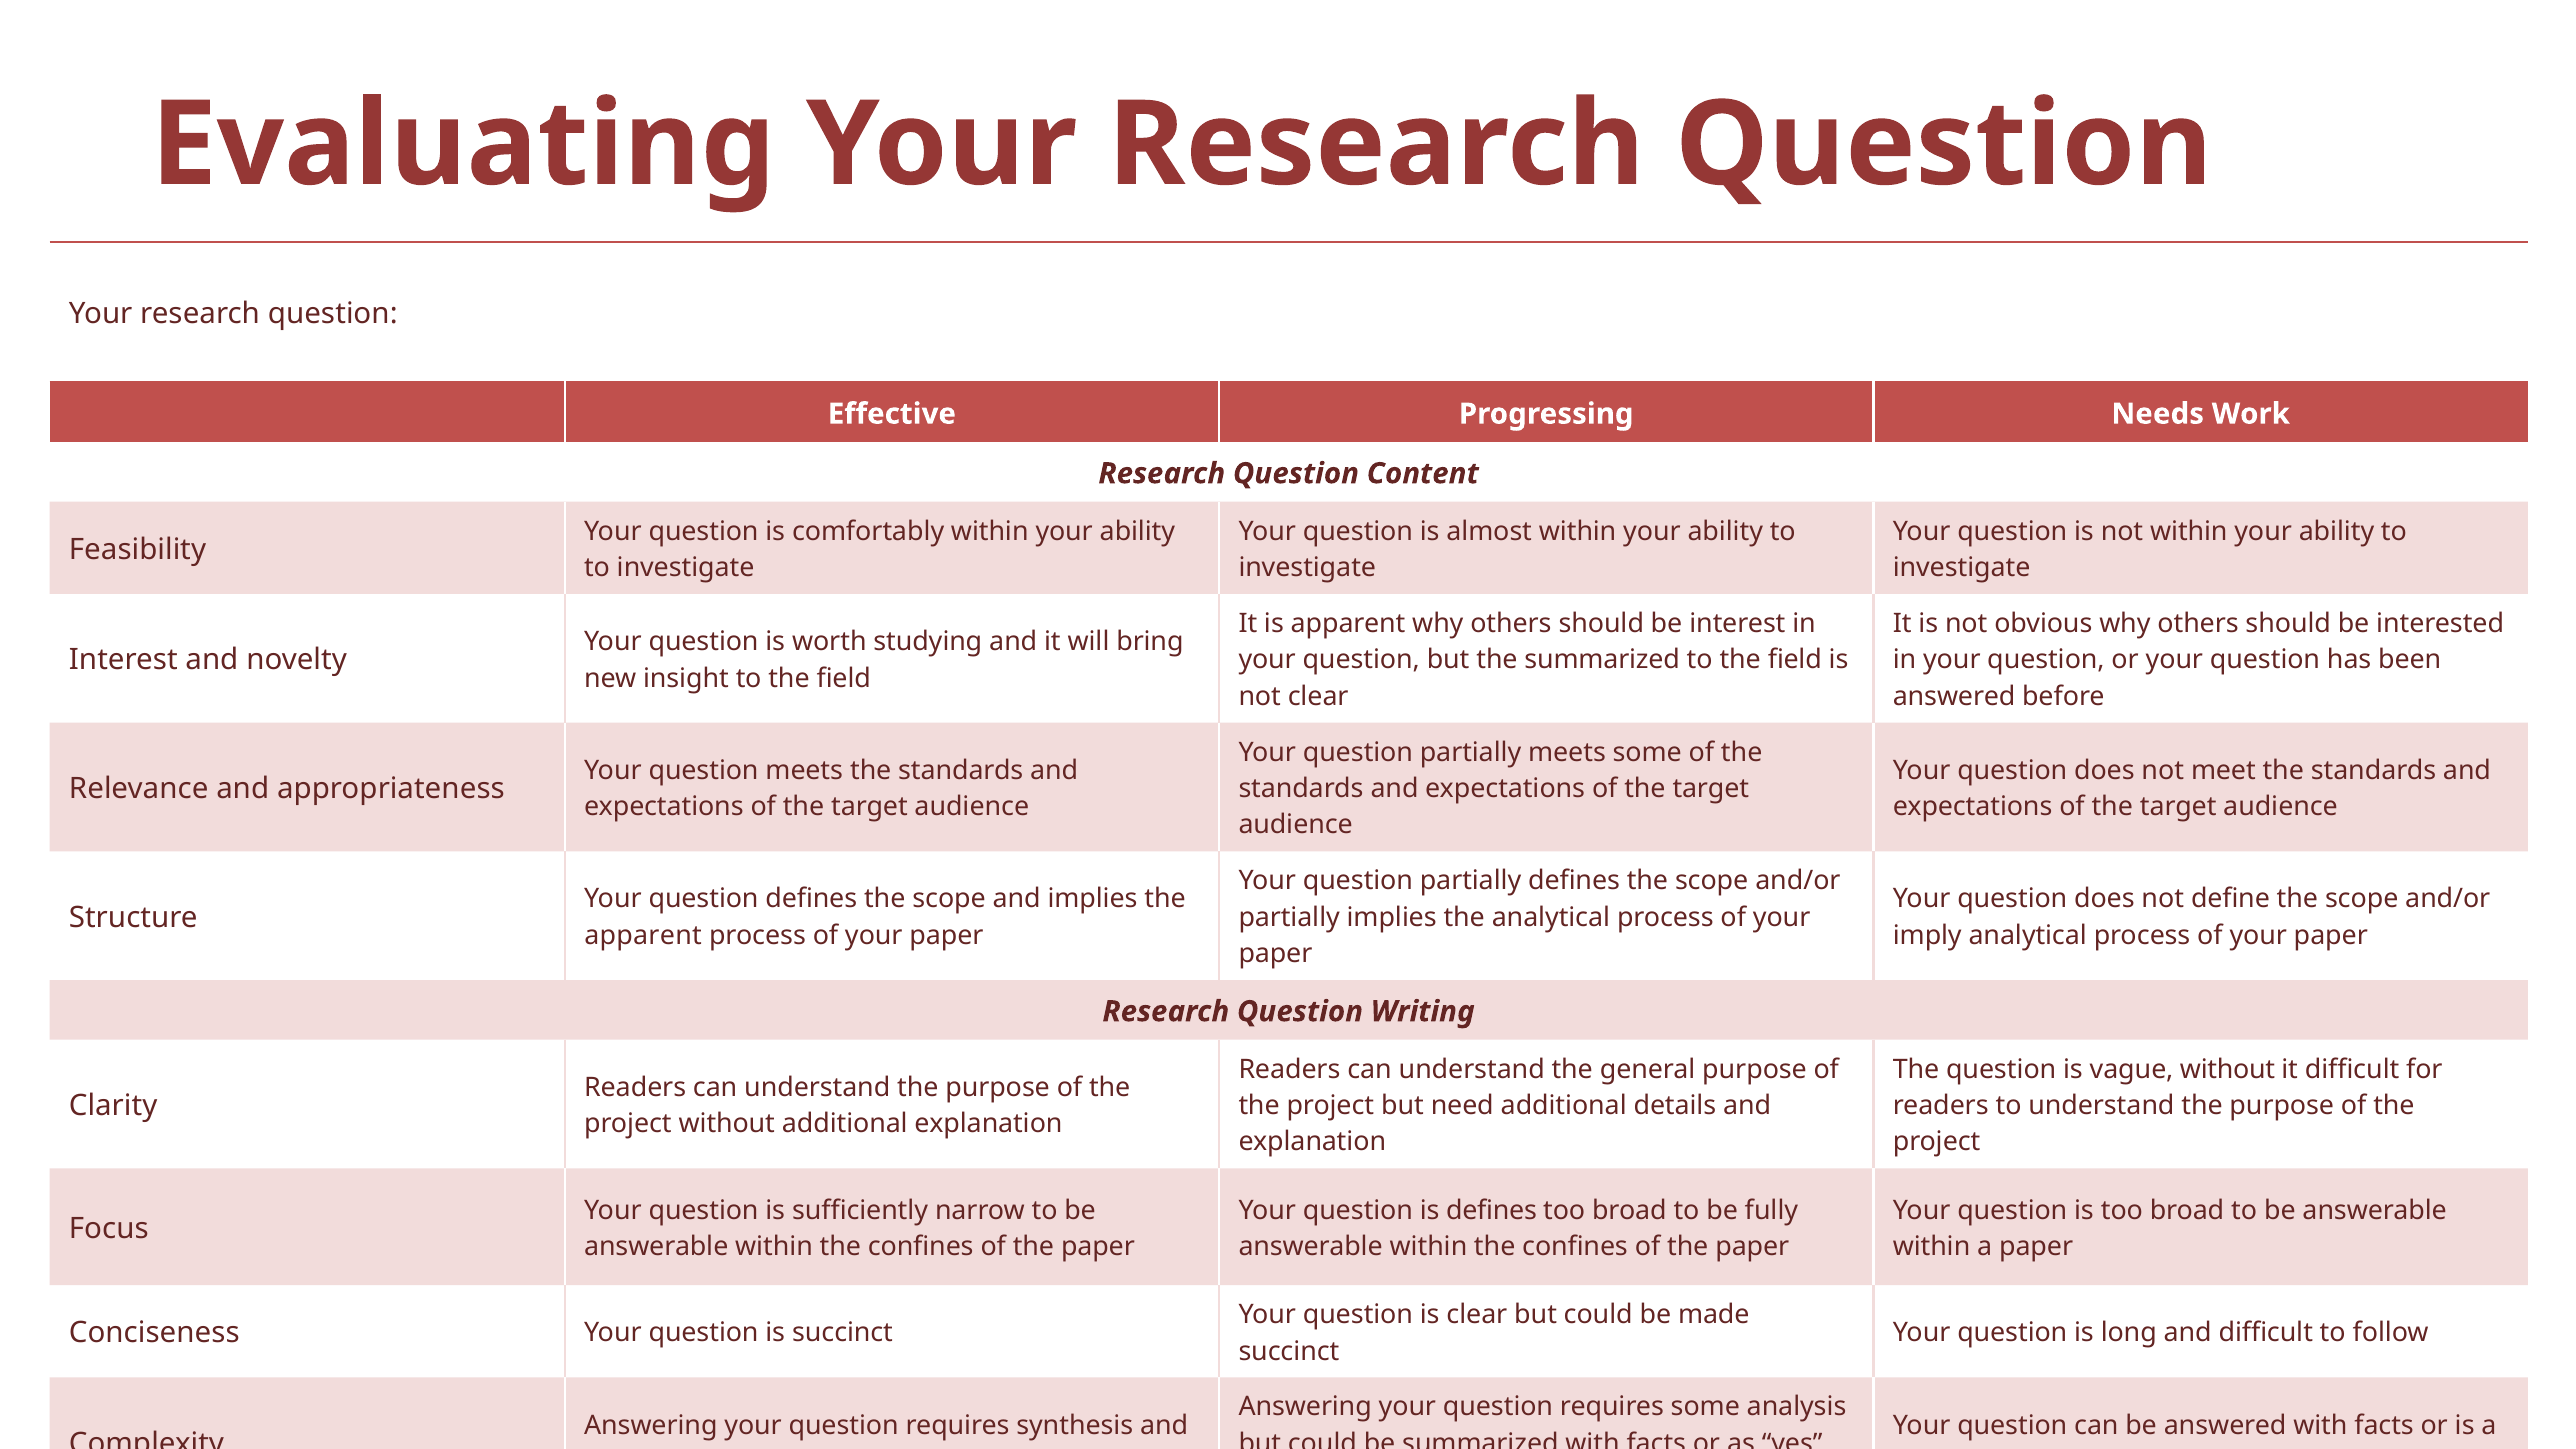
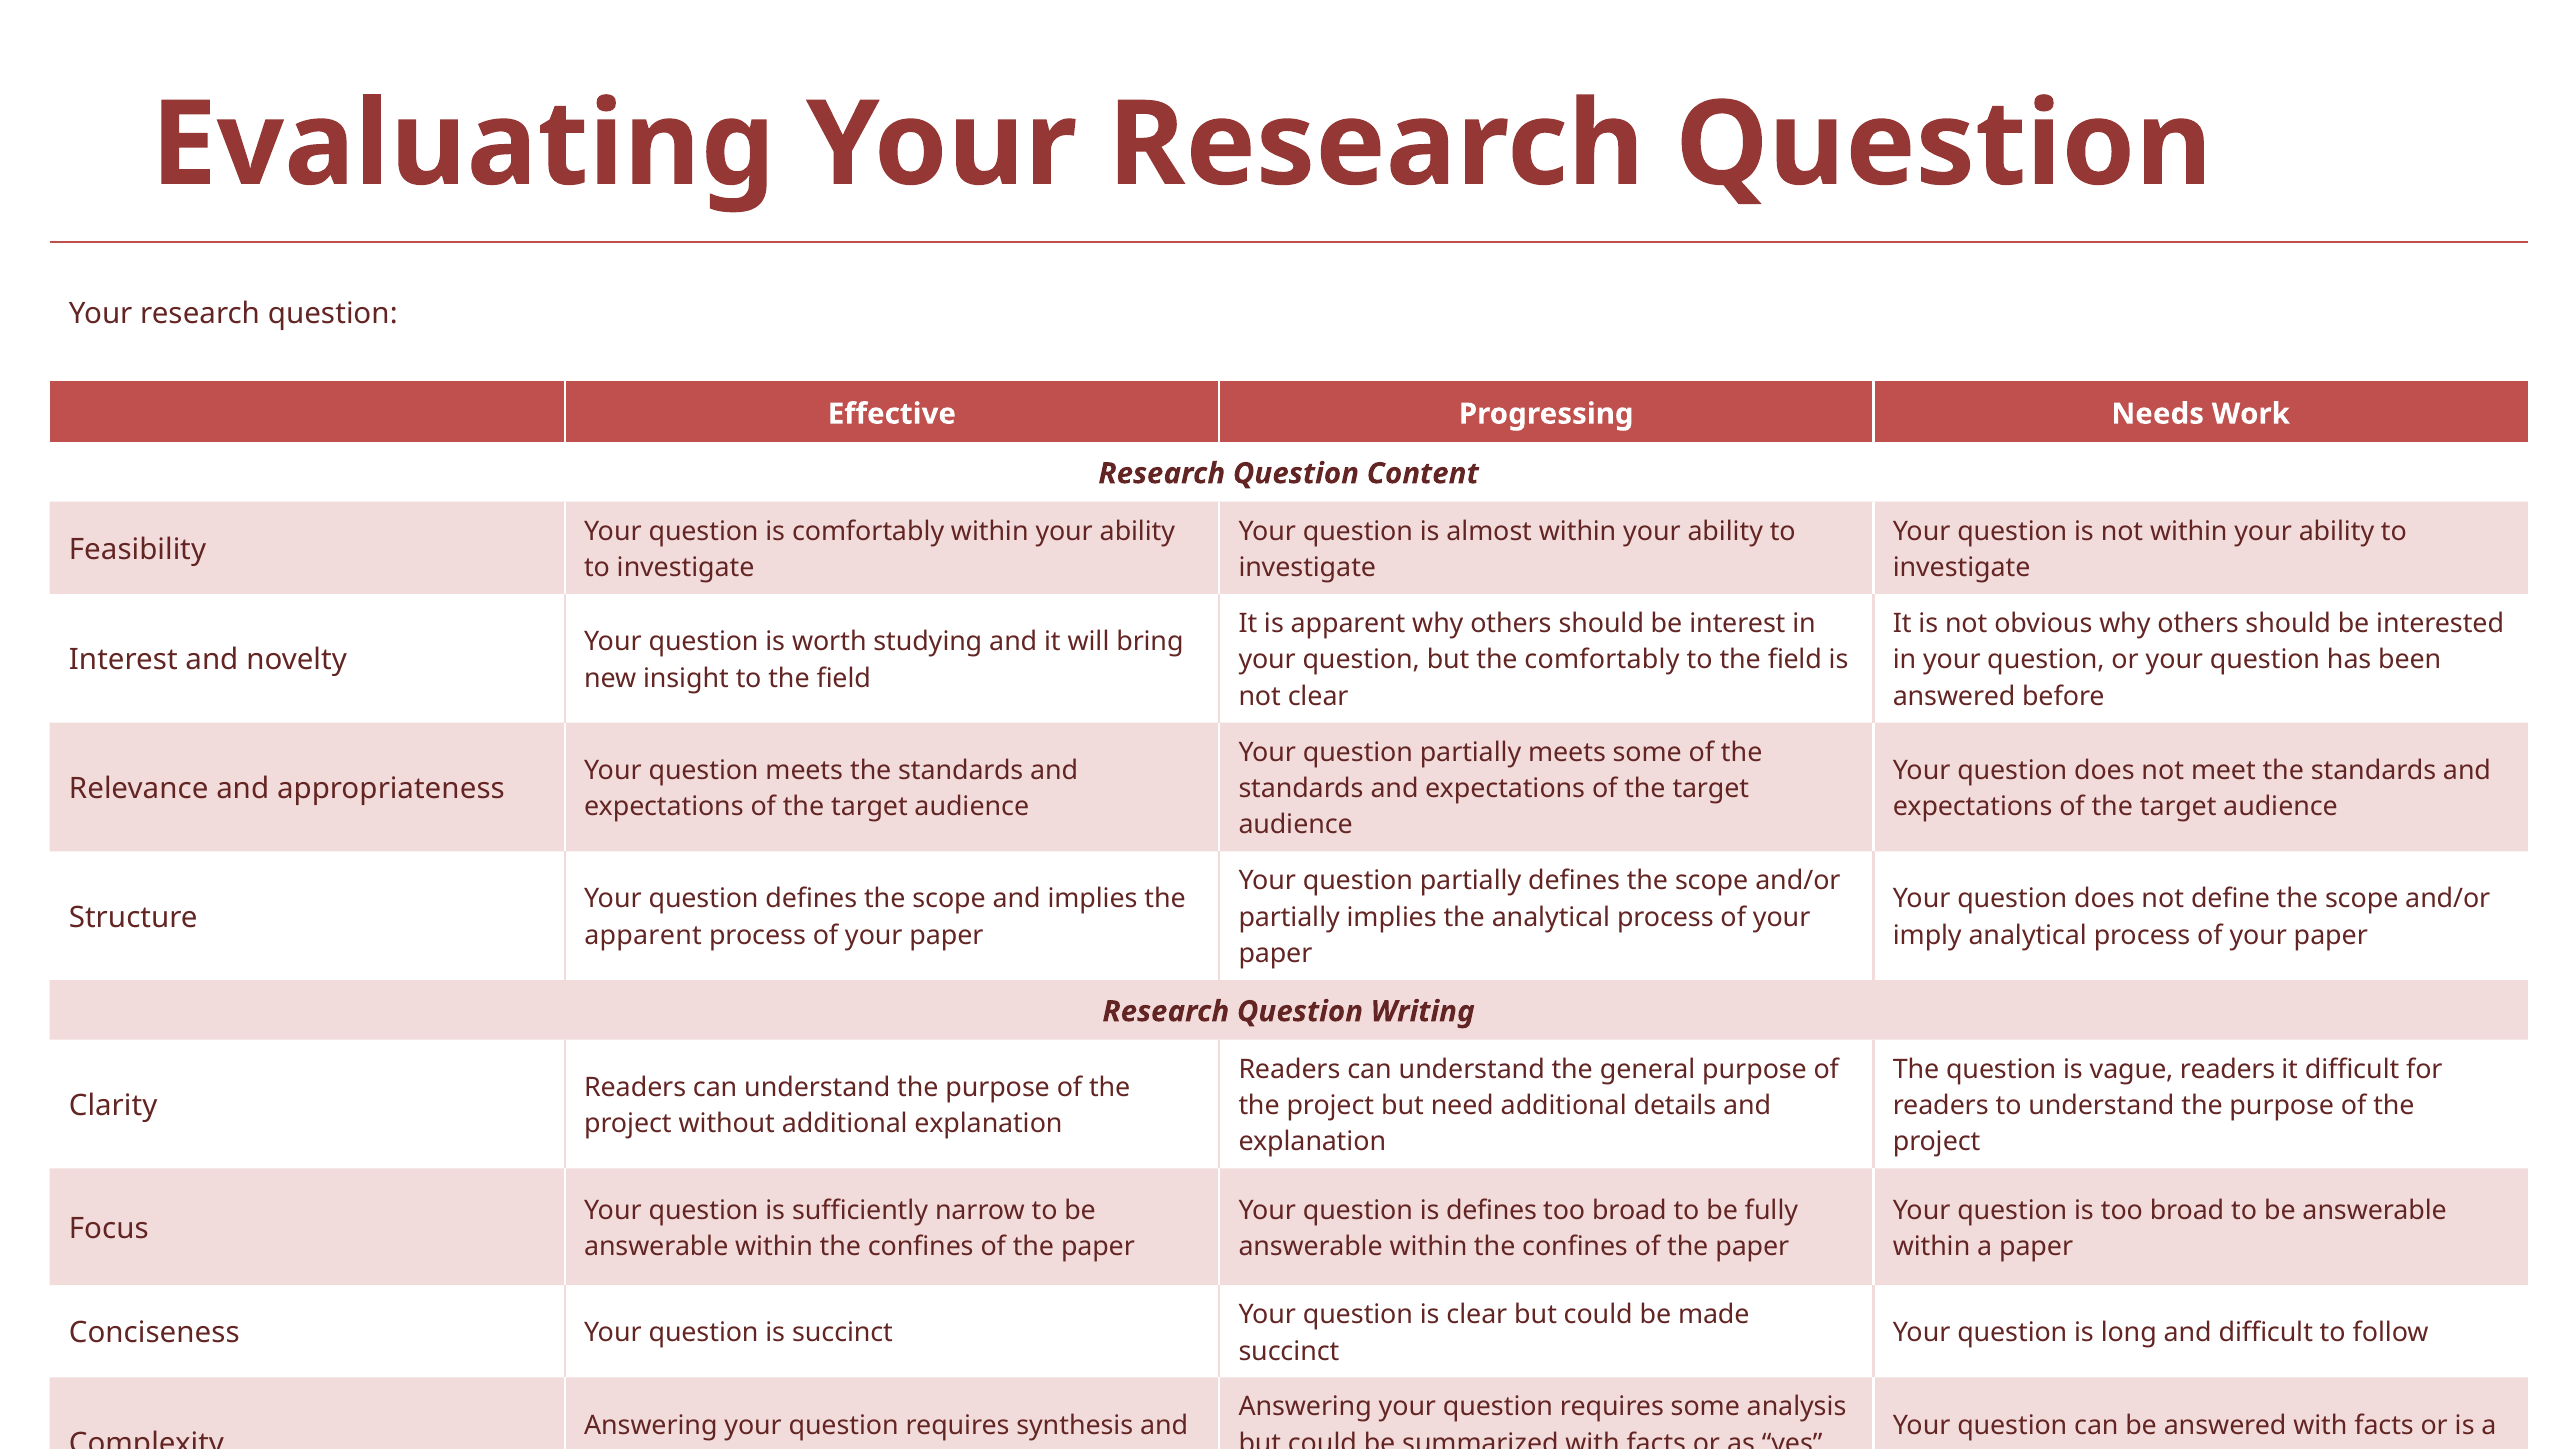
the summarized: summarized -> comfortably (1602, 660)
vague without: without -> readers (2228, 1069)
